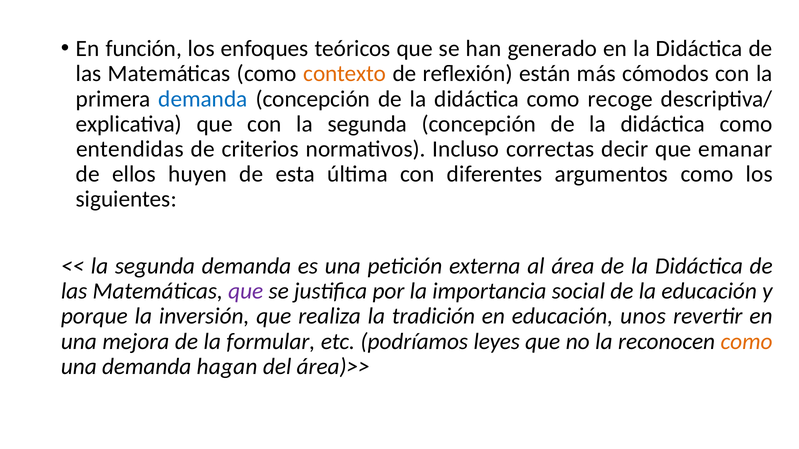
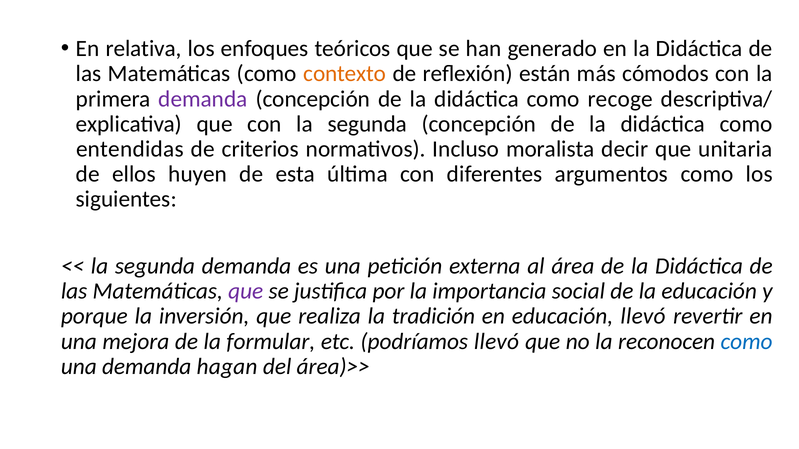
función: función -> relativa (144, 49)
demanda colour: blue -> purple (203, 99)
correctas: correctas -> moralista (550, 149)
emanar: emanar -> unitaria (735, 149)
educación unos: unos -> llevó (643, 317)
podríamos leyes: leyes -> llevó (497, 342)
como colour: orange -> blue (747, 342)
